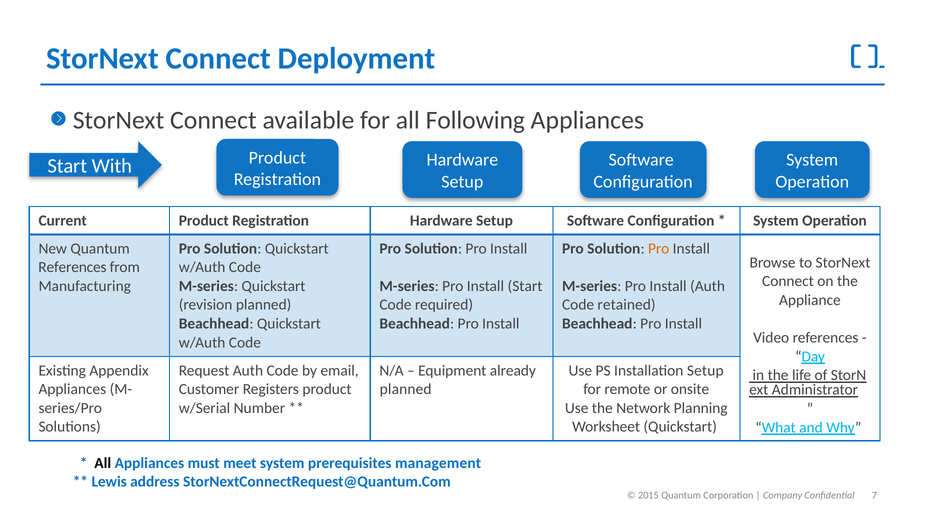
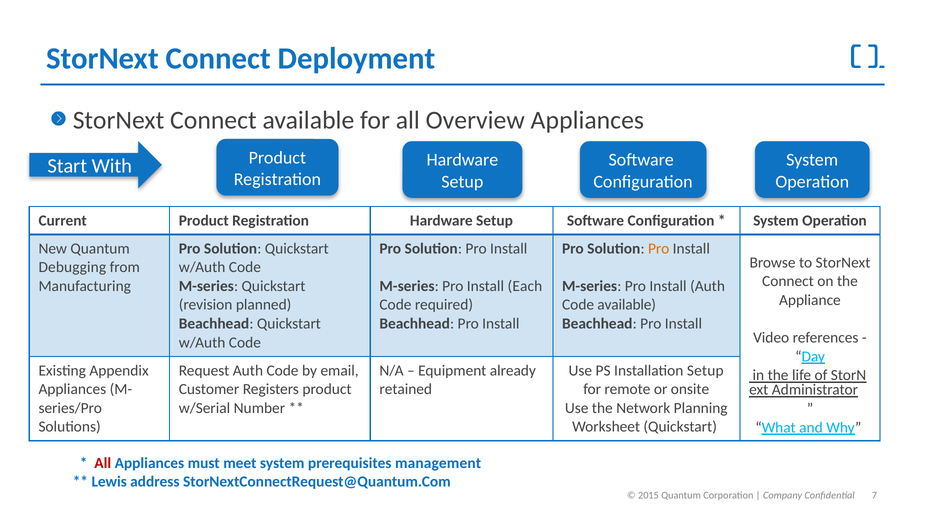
Following: Following -> Overview (475, 120)
References: References -> Debugging (72, 267)
Install Start: Start -> Each (525, 286)
Code retained: retained -> available (627, 305)
planned: planned -> retained (406, 390)
All colour: black -> red (103, 463)
